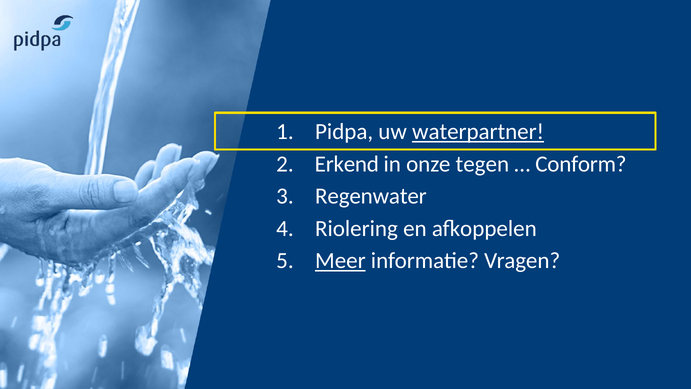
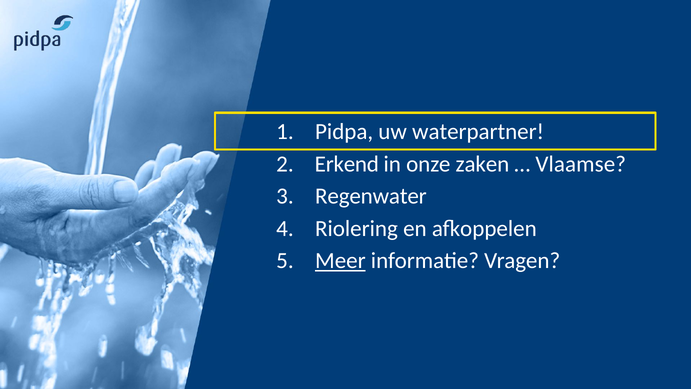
waterpartner underline: present -> none (478, 132)
tegen: tegen -> zaken (482, 164)
Conform: Conform -> Vlaamse (581, 164)
